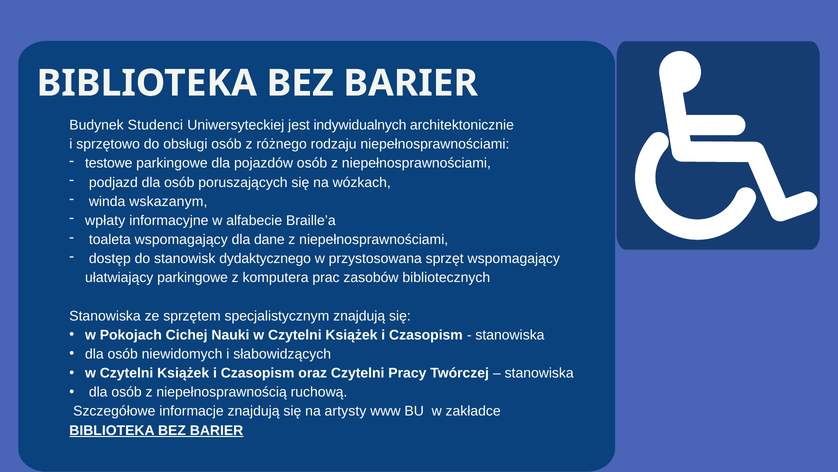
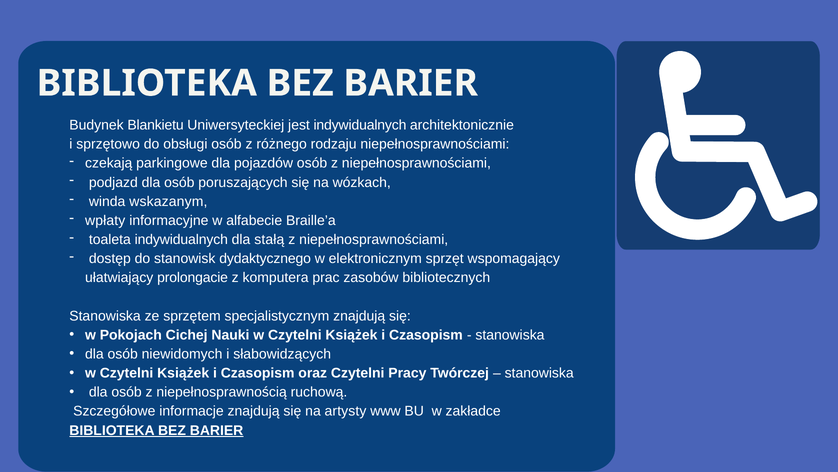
Studenci: Studenci -> Blankietu (156, 125)
testowe: testowe -> czekają (109, 163)
toaleta wspomagający: wspomagający -> indywidualnych (181, 239)
dane: dane -> stałą (269, 239)
przystosowana: przystosowana -> elektronicznym (375, 258)
ułatwiający parkingowe: parkingowe -> prolongacie (193, 277)
